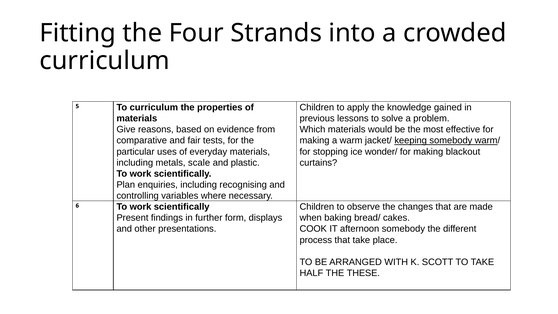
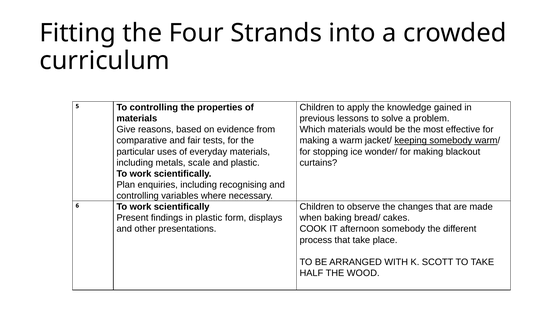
To curriculum: curriculum -> controlling (154, 107)
in further: further -> plastic (209, 218)
THESE: THESE -> WOOD (363, 273)
